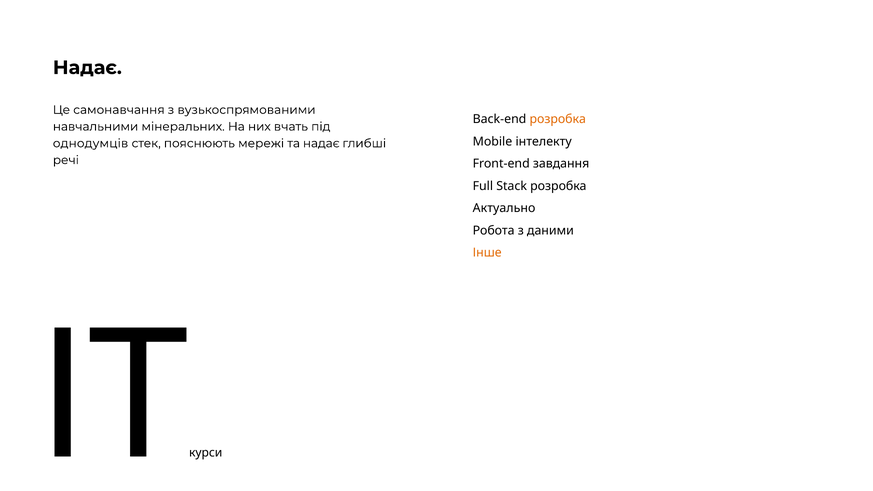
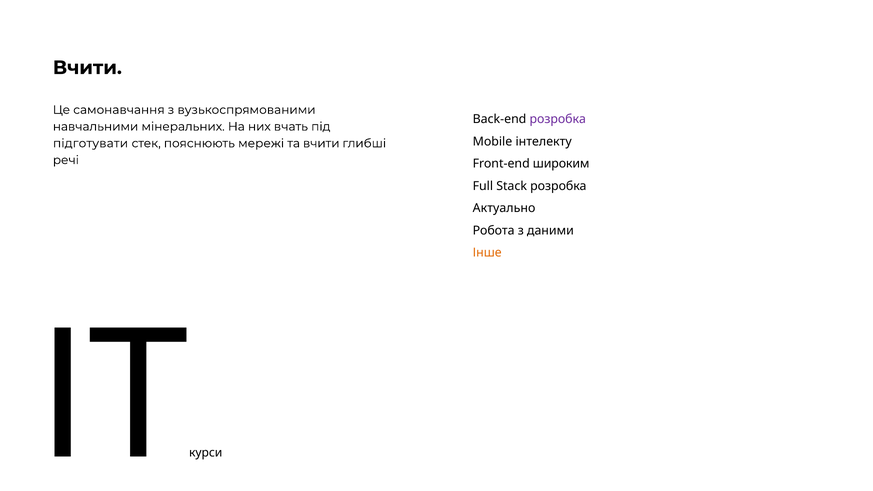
Надає: Надає -> Вчити (87, 68)
розробка colour: orange -> purple (558, 119)
однодумців: однодумців -> підготувати (91, 143)
та надає: надає -> вчити (321, 143)
завдання: завдання -> широким (561, 164)
